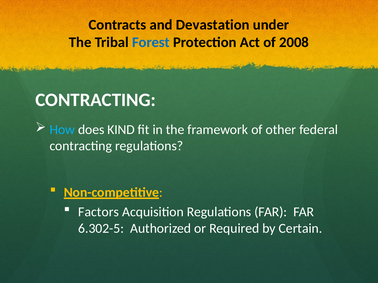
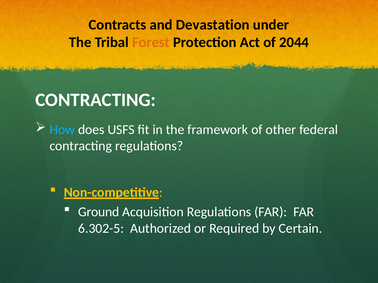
Forest colour: blue -> orange (151, 42)
2008: 2008 -> 2044 (294, 42)
KIND: KIND -> USFS (121, 130)
Factors: Factors -> Ground (99, 212)
